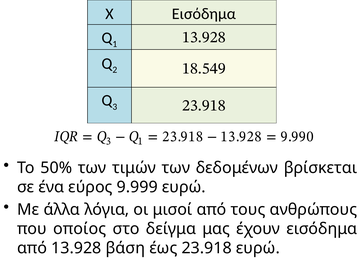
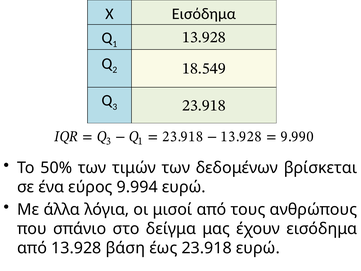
9.999: 9.999 -> 9.994 (137, 187)
οποίος: οποίος -> σπάνιο (80, 229)
